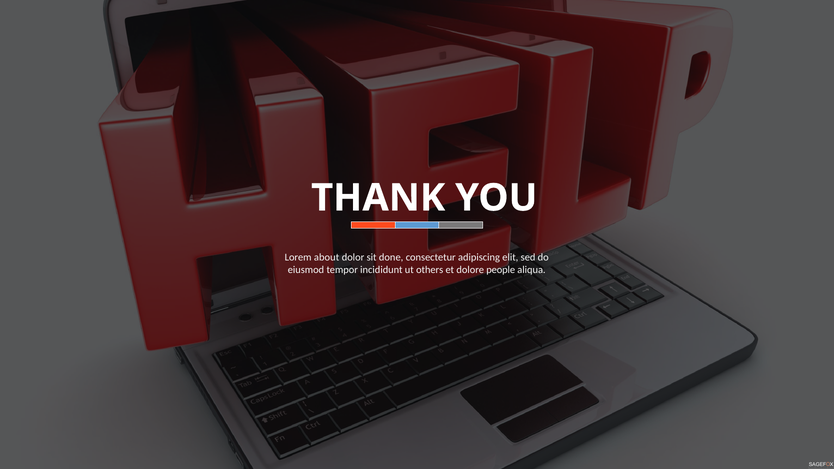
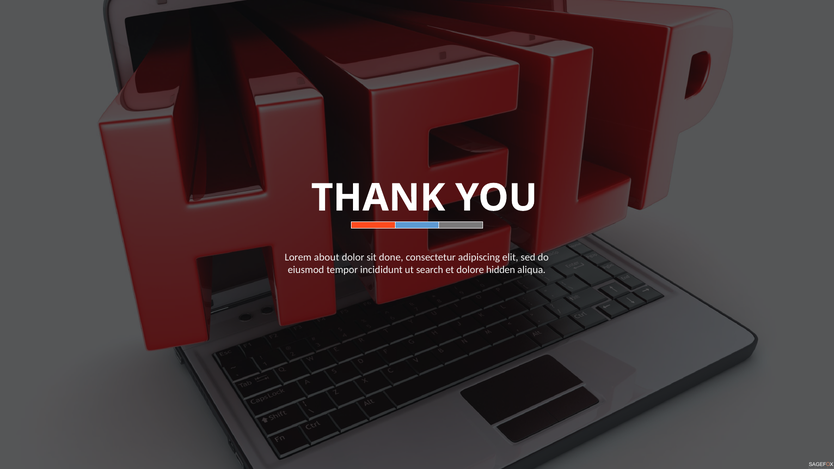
others: others -> search (430, 270)
people: people -> hidden (501, 270)
